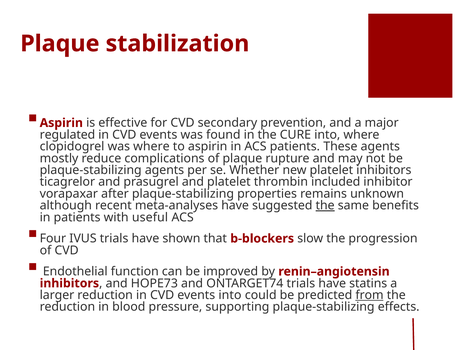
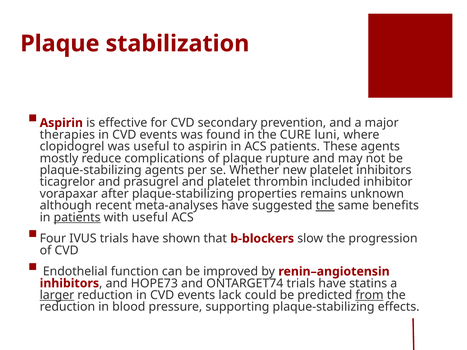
regulated: regulated -> therapies (67, 135)
CURE into: into -> luni (327, 135)
was where: where -> useful (151, 147)
patients underline: none -> present (77, 218)
larger underline: none -> present (57, 295)
events into: into -> lack (230, 295)
